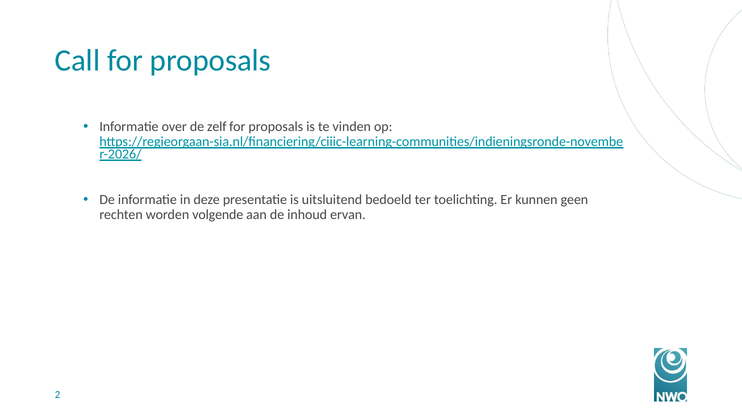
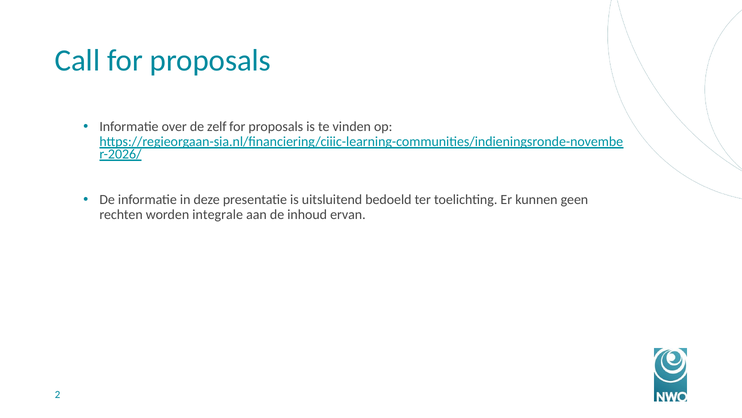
volgende: volgende -> integrale (218, 214)
